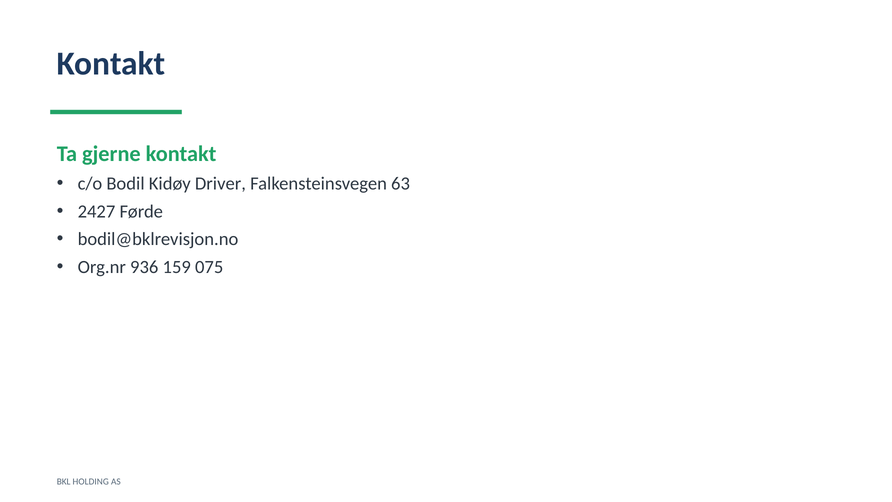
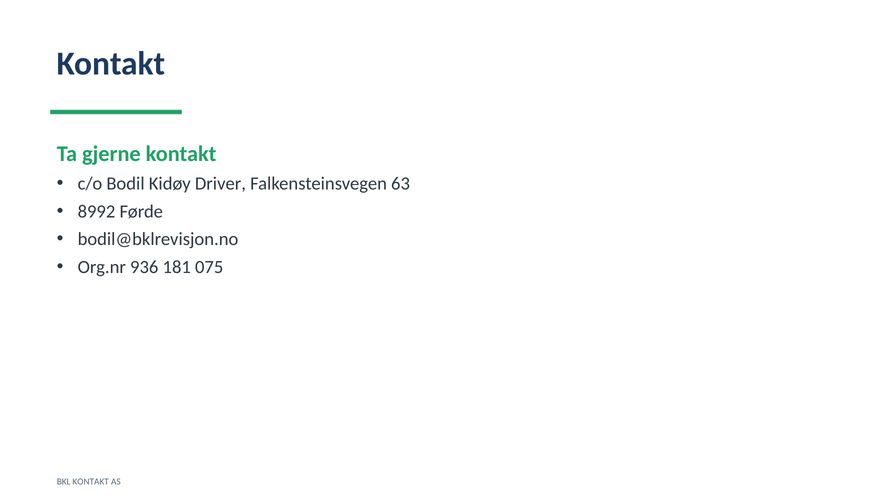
2427: 2427 -> 8992 (96, 211)
159: 159 -> 181 (177, 267)
BKL HOLDING: HOLDING -> KONTAKT (91, 481)
